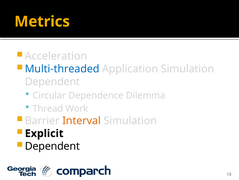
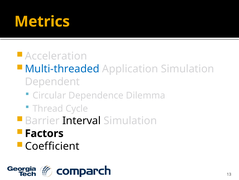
Work: Work -> Cycle (77, 108)
Interval colour: orange -> black (82, 120)
Explicit: Explicit -> Factors (44, 133)
Dependent: Dependent -> Coefficient (52, 146)
